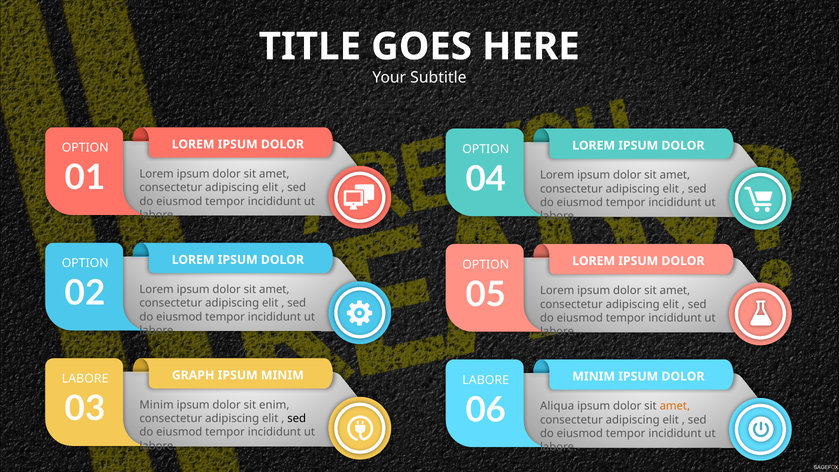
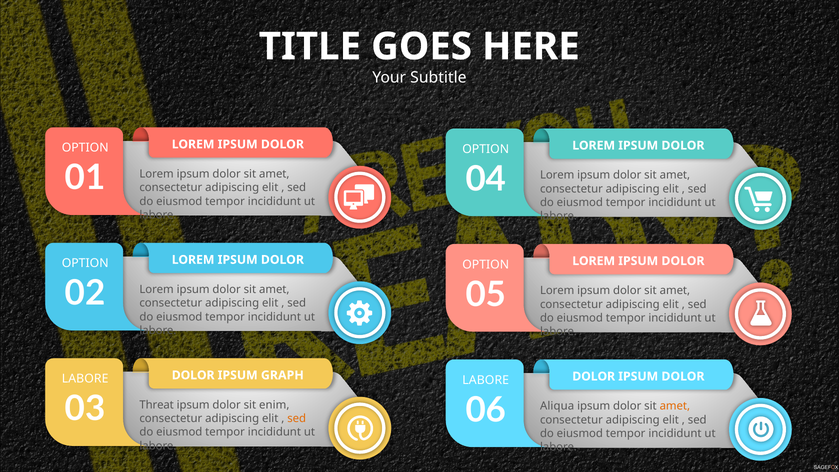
GRAPH: GRAPH -> DOLOR (193, 375)
IPSUM MINIM: MINIM -> GRAPH (282, 375)
MINIM: MINIM -> DOLOR (594, 376)
03 Minim: Minim -> Threat (157, 405)
sed colour: black -> orange (297, 419)
